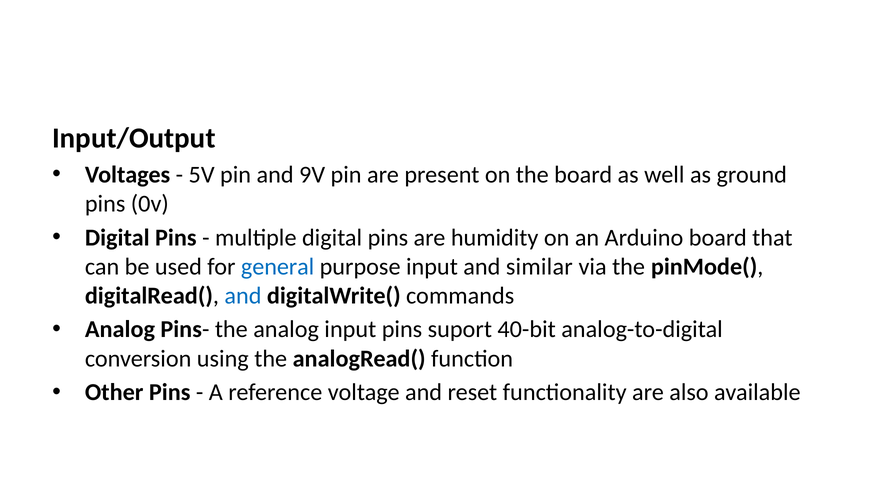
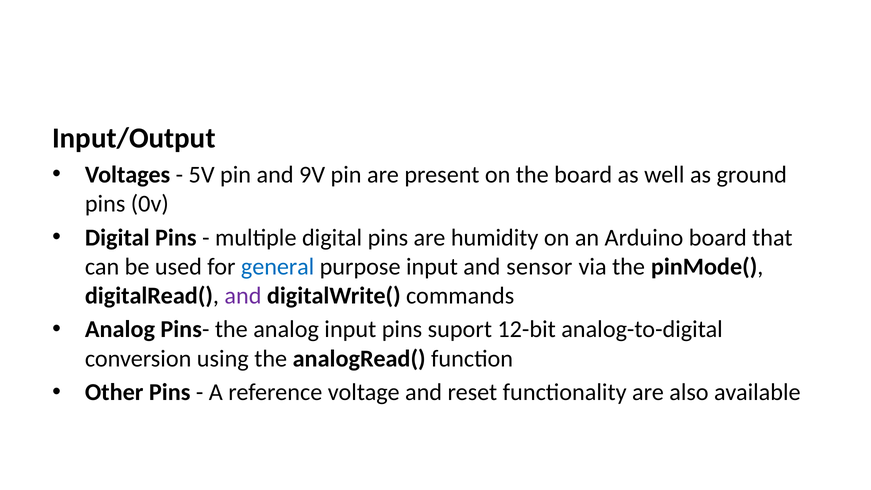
similar: similar -> sensor (539, 267)
and colour: blue -> purple (243, 296)
40-bit: 40-bit -> 12-bit (527, 329)
